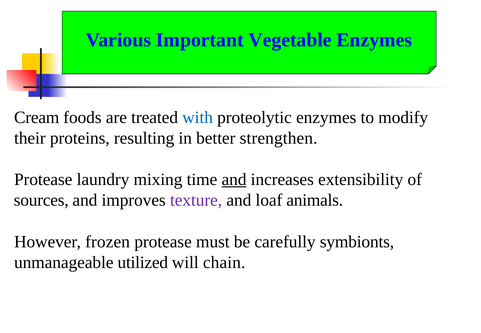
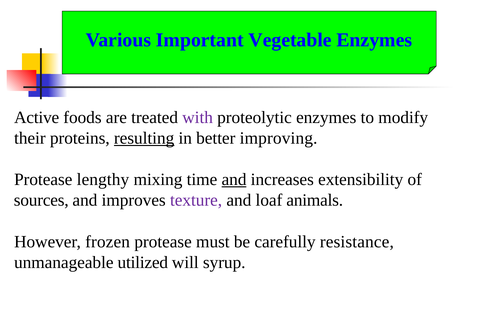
Cream: Cream -> Active (37, 117)
with colour: blue -> purple (198, 117)
resulting underline: none -> present (144, 138)
strengthen: strengthen -> improving (279, 138)
laundry: laundry -> lengthy (103, 180)
symbionts: symbionts -> resistance (357, 242)
chain: chain -> syrup (224, 262)
